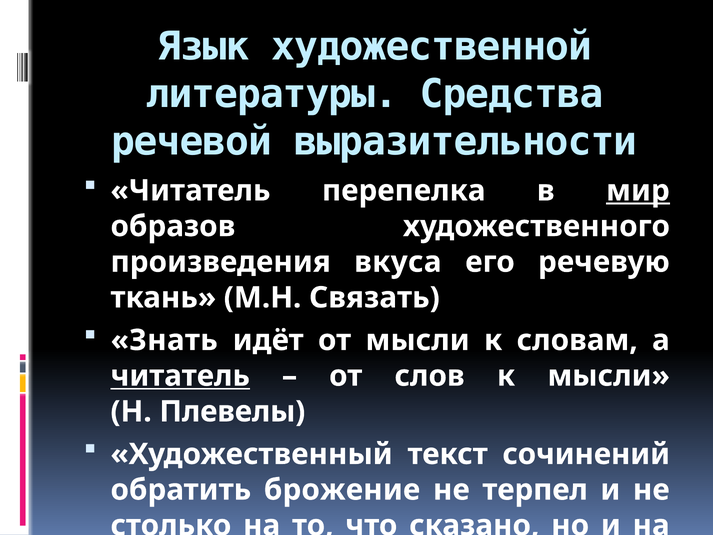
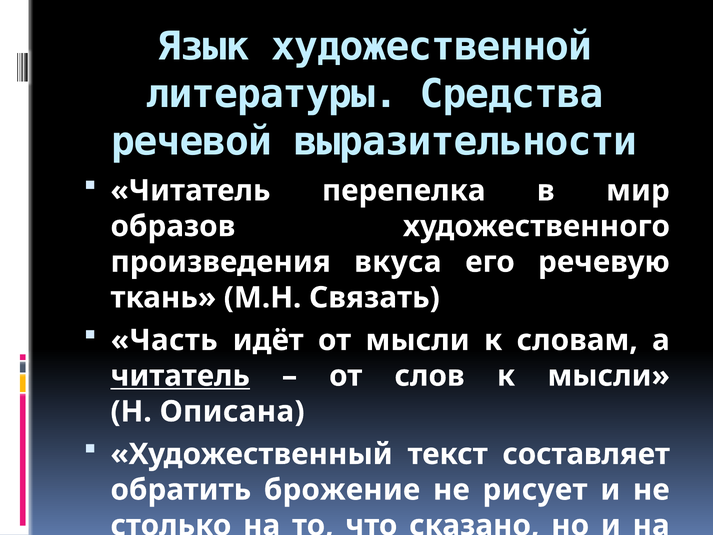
мир underline: present -> none (638, 191)
Знать: Знать -> Часть (164, 340)
Плевелы: Плевелы -> Описана (232, 411)
сочинений: сочинений -> составляет (586, 454)
терпел: терпел -> рисует (535, 490)
